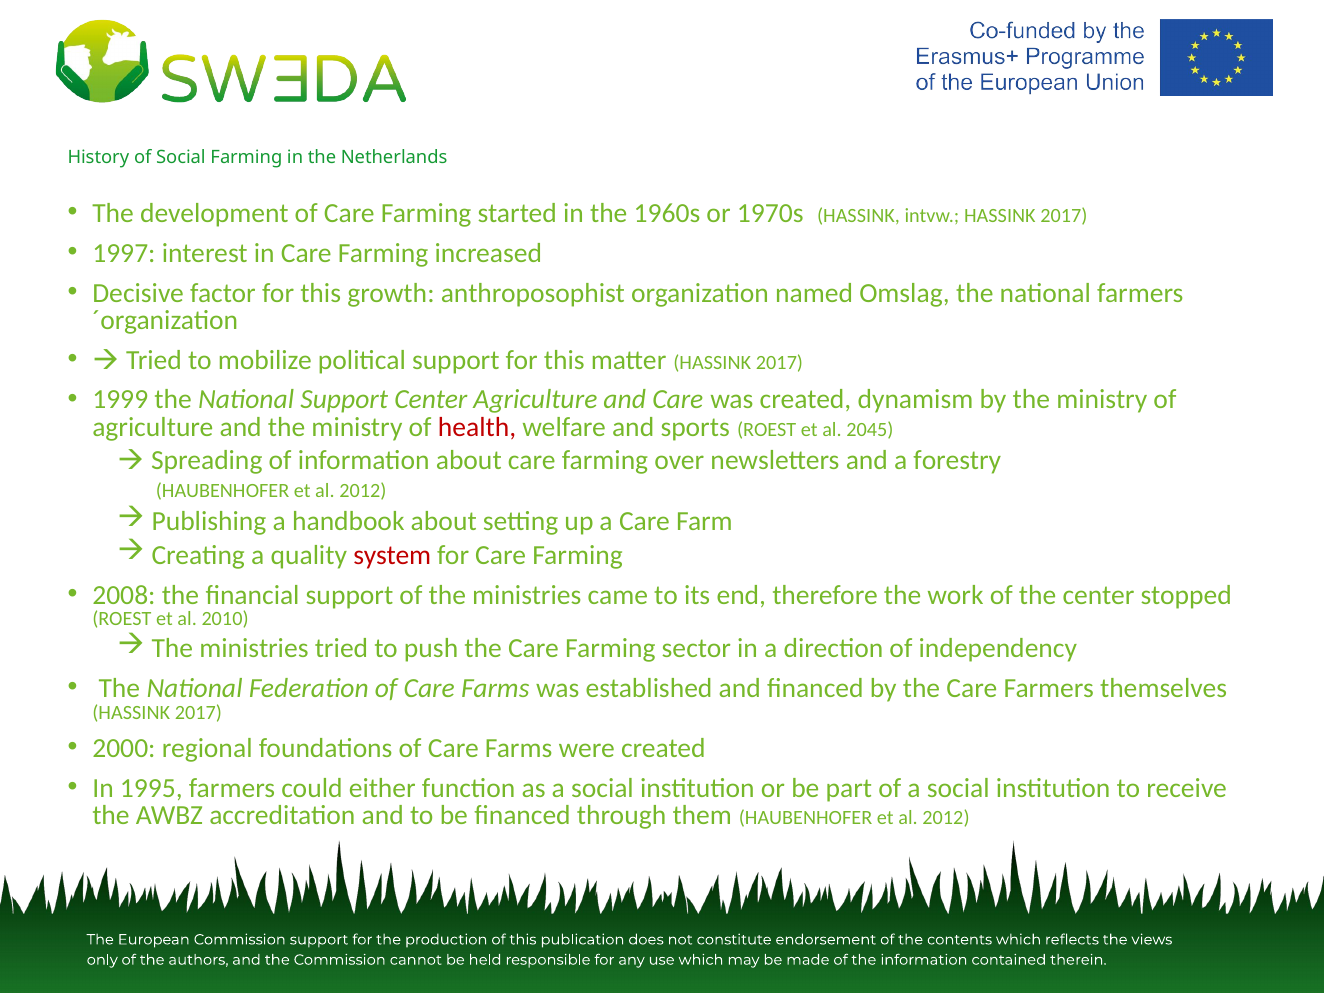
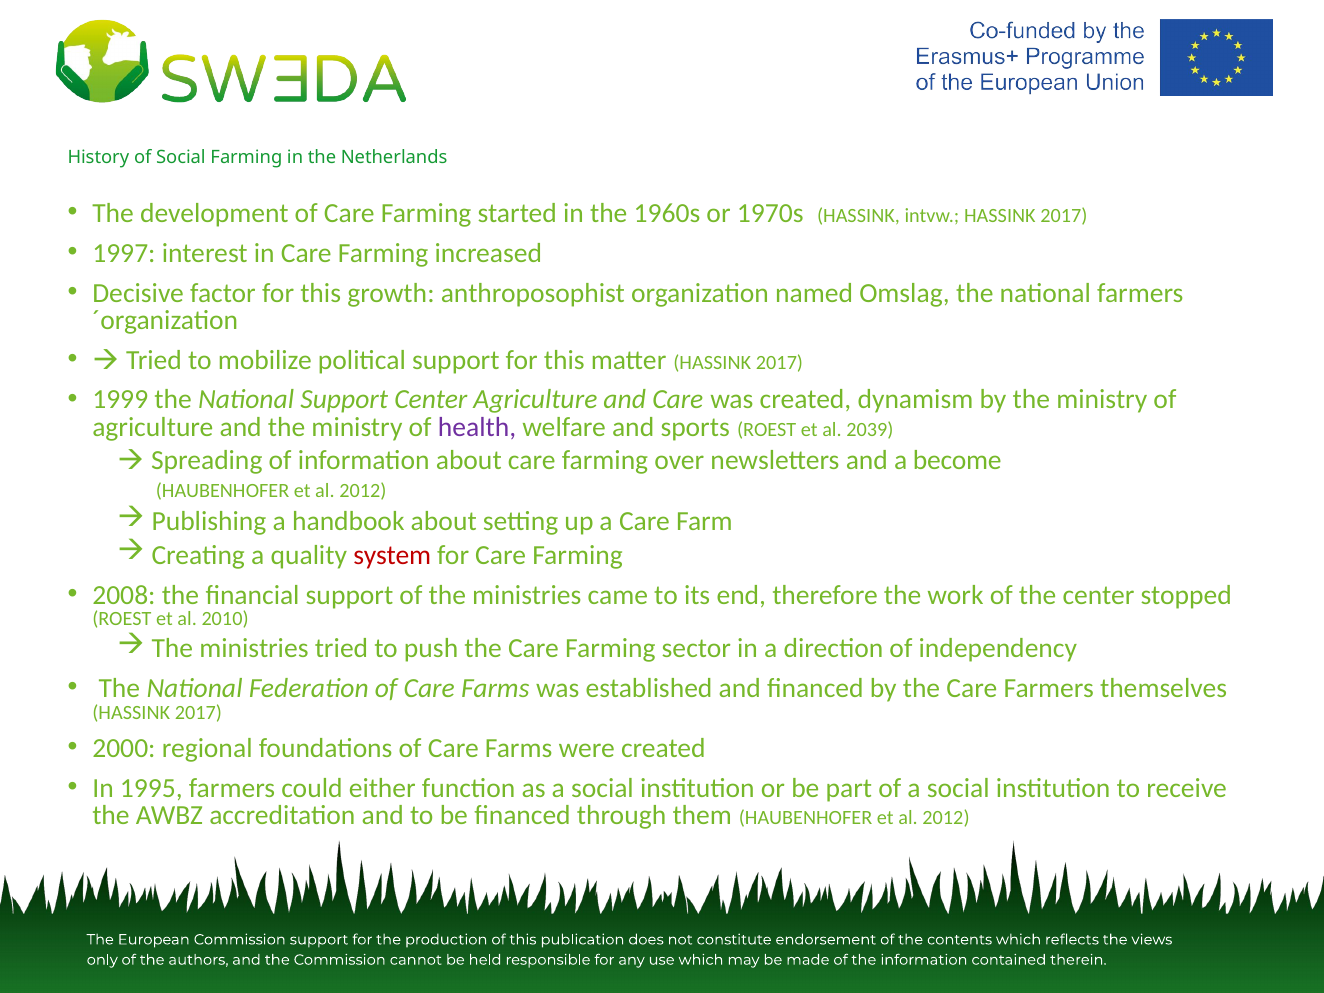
health colour: red -> purple (477, 427)
2045: 2045 -> 2039 (870, 430)
forestry: forestry -> become (957, 461)
